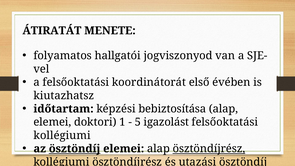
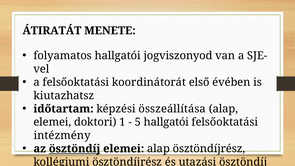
bebiztosítása: bebiztosítása -> összeállítása (172, 109)
5 igazolást: igazolást -> hallgatói (166, 122)
kollégiumi: kollégiumi -> intézmény (62, 135)
ösztöndíjrész underline: present -> none (209, 149)
